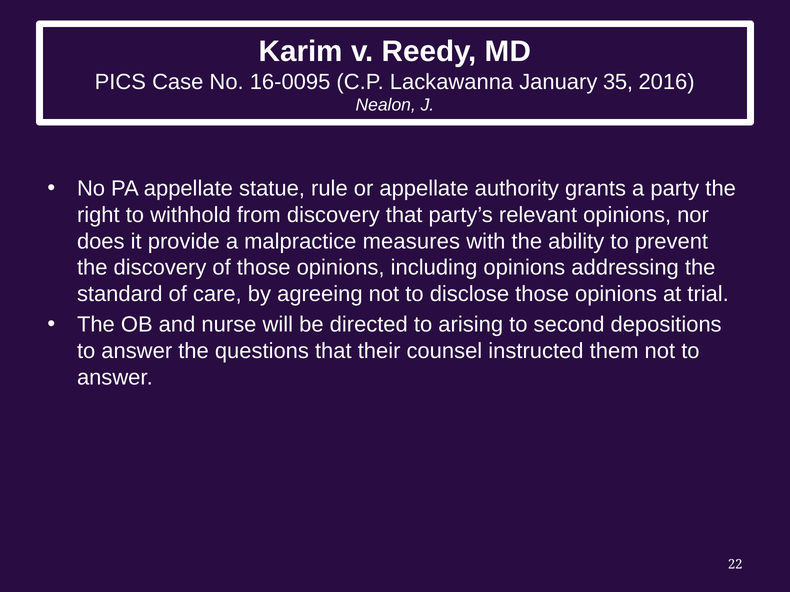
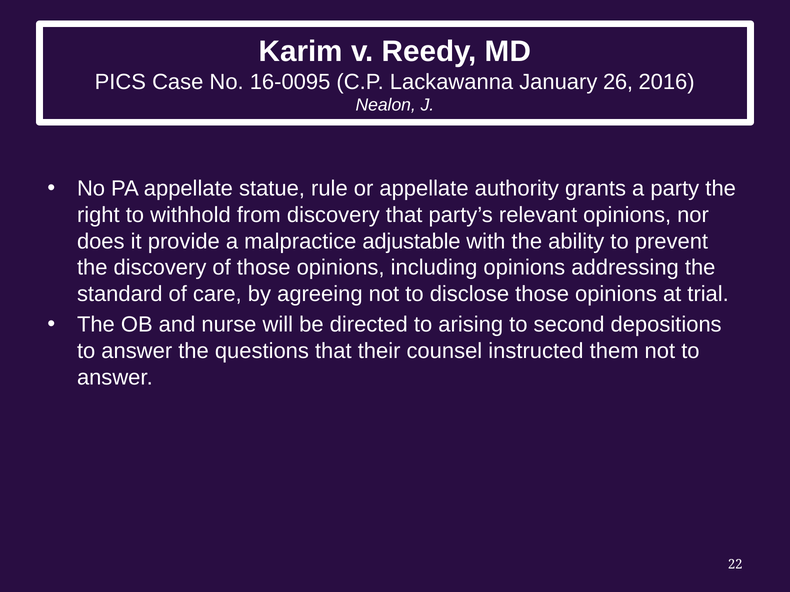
35: 35 -> 26 (618, 82)
measures: measures -> adjustable (412, 242)
